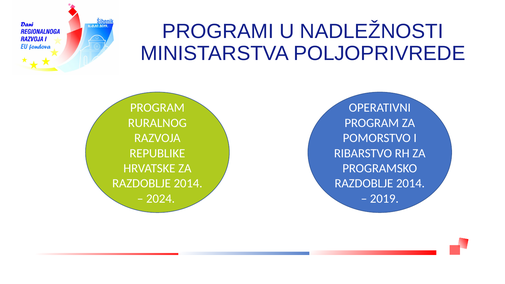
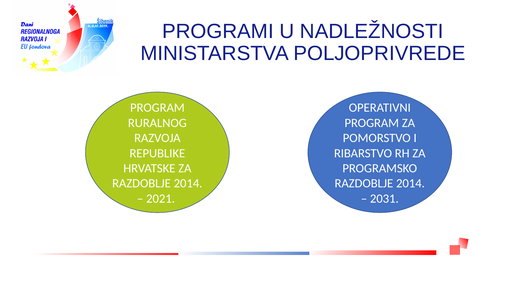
2024: 2024 -> 2021 (161, 199)
2019: 2019 -> 2031 (384, 199)
